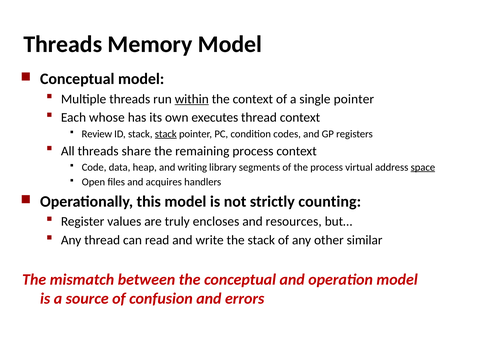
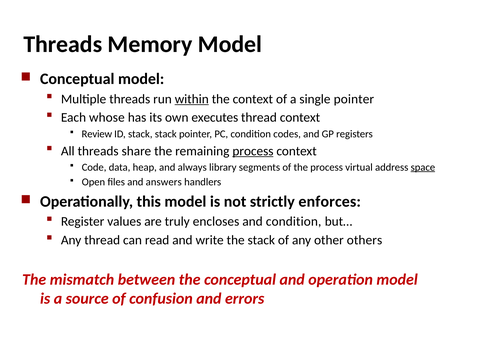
stack underline: present -> none (166, 134)
process underline: none -> present (253, 151)
writing: writing -> always (192, 167)
acquires: acquires -> answers (164, 182)
counting: counting -> enforces (330, 201)
and resources: resources -> condition (294, 221)
similar: similar -> others (365, 240)
